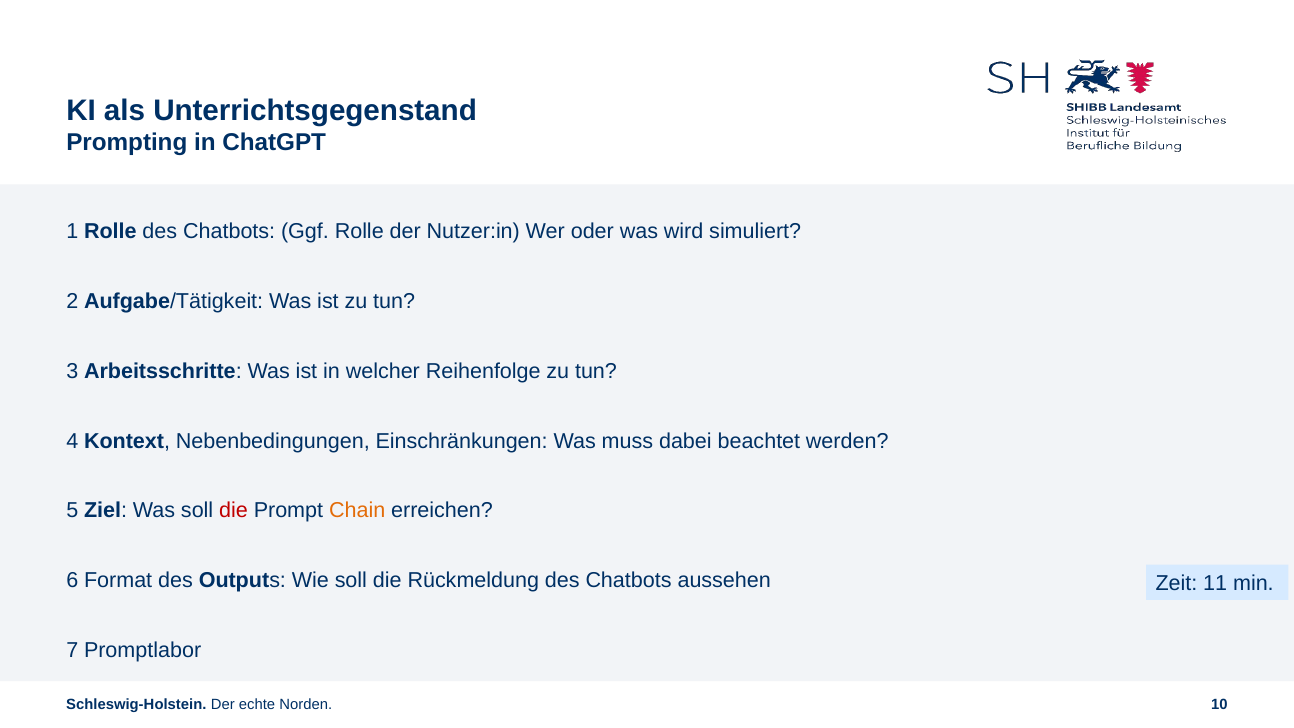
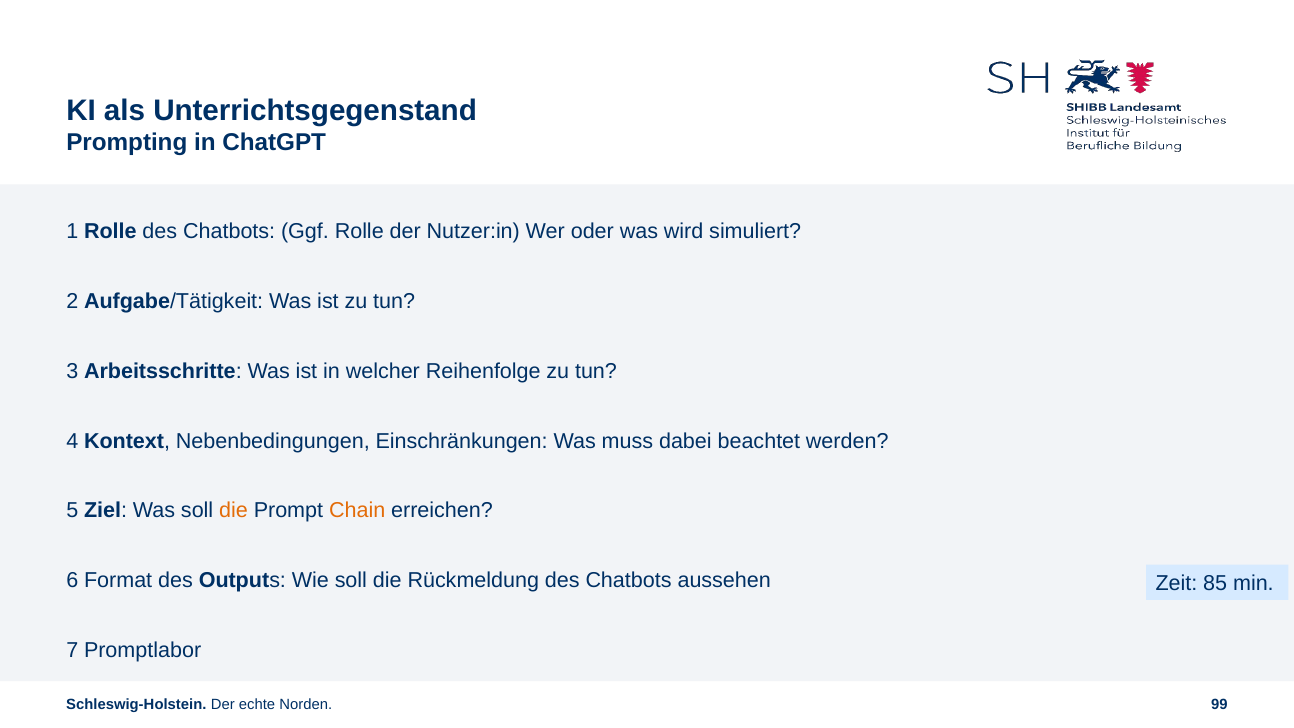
die colour: red -> orange (234, 511)
11: 11 -> 85 (1215, 584)
10: 10 -> 99 (1219, 704)
